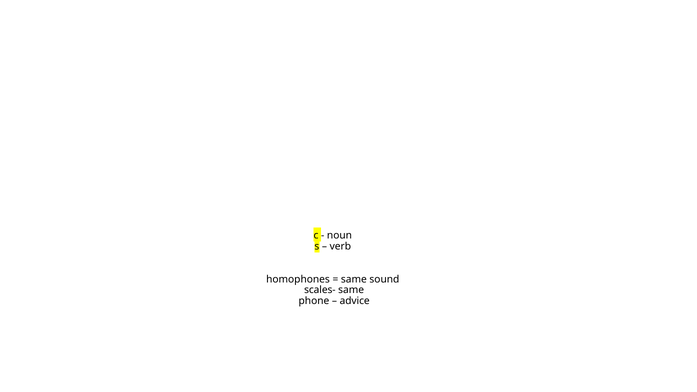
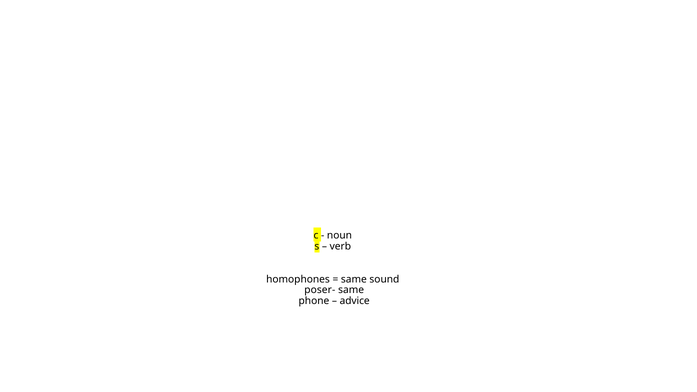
scales-: scales- -> poser- (320, 290)
